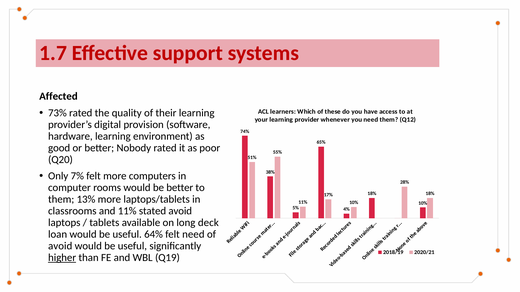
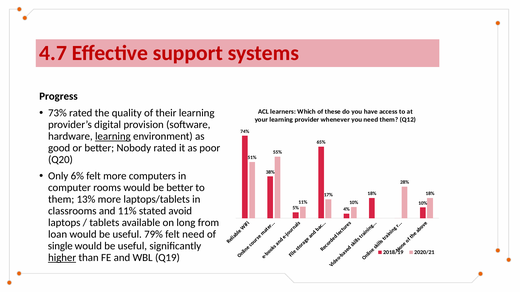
1.7: 1.7 -> 4.7 (53, 53)
Affected: Affected -> Progress (58, 97)
learning underline: none -> present (113, 136)
7%: 7% -> 6% (77, 176)
deck: deck -> from (208, 223)
64%: 64% -> 79% (154, 235)
avoid: avoid -> single (60, 246)
